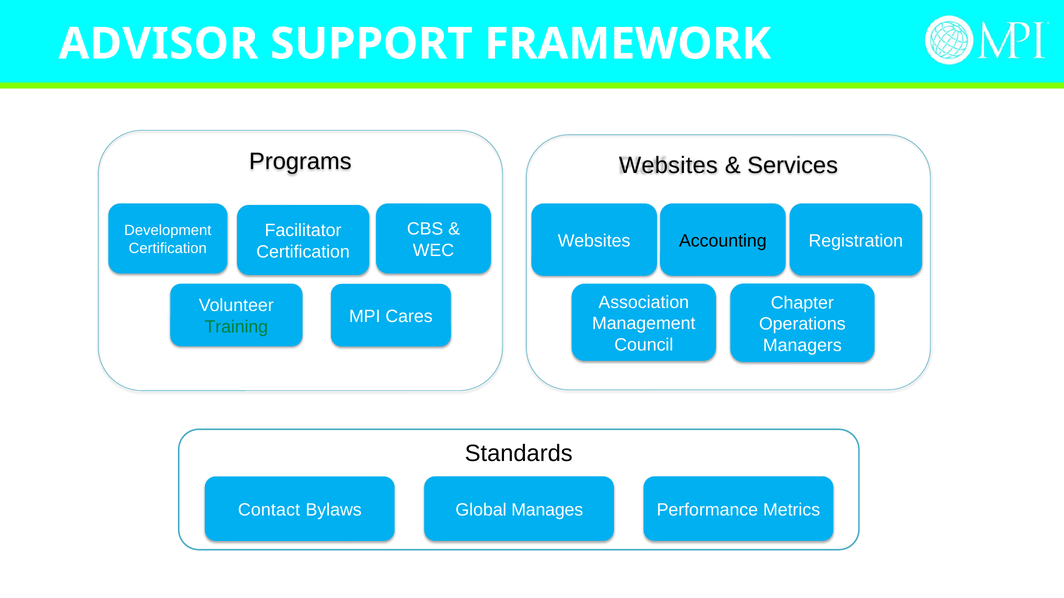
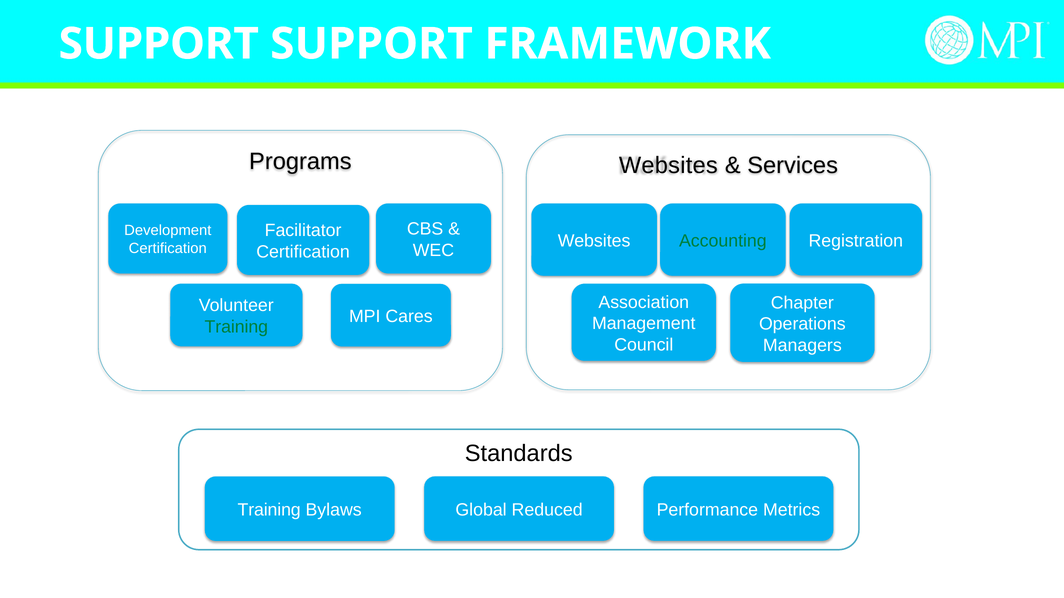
ADVISOR: ADVISOR -> SUPPORT (159, 44)
Accounting colour: black -> green (723, 241)
Contact: Contact -> Training (269, 510)
Manages: Manages -> Reduced (547, 510)
